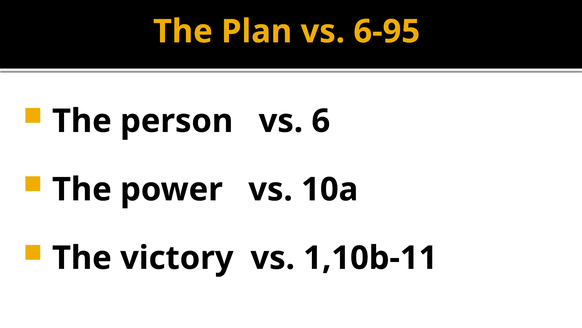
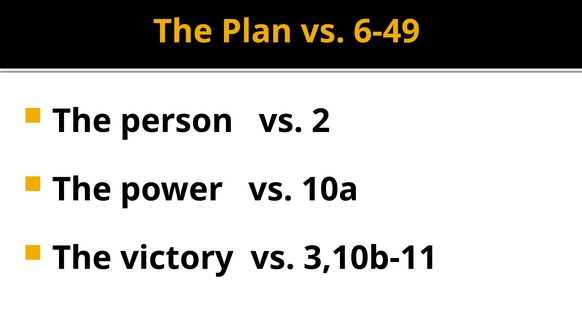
6-95: 6-95 -> 6-49 (387, 31)
6: 6 -> 2 (321, 121)
1,10b-11: 1,10b-11 -> 3,10b-11 (370, 258)
